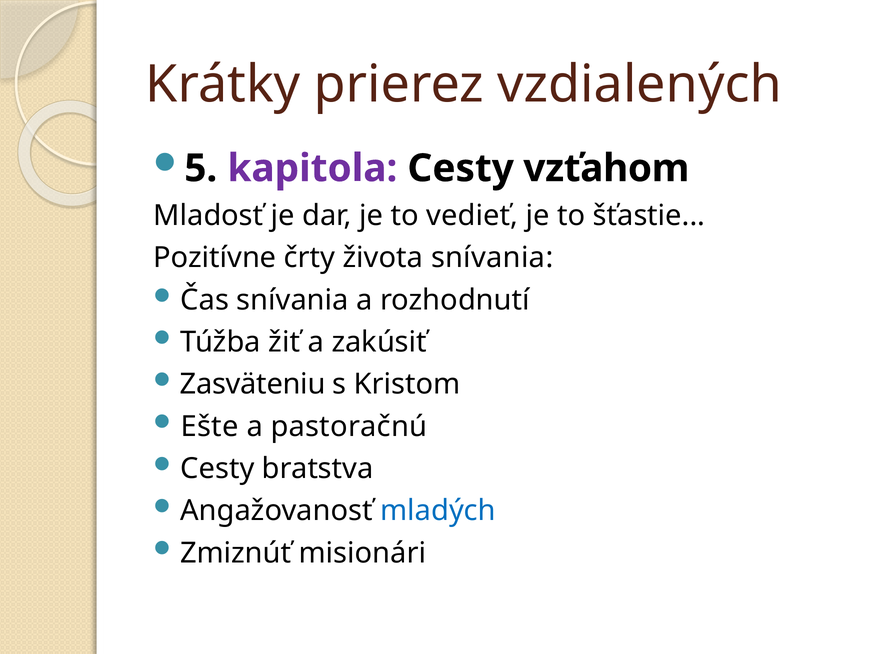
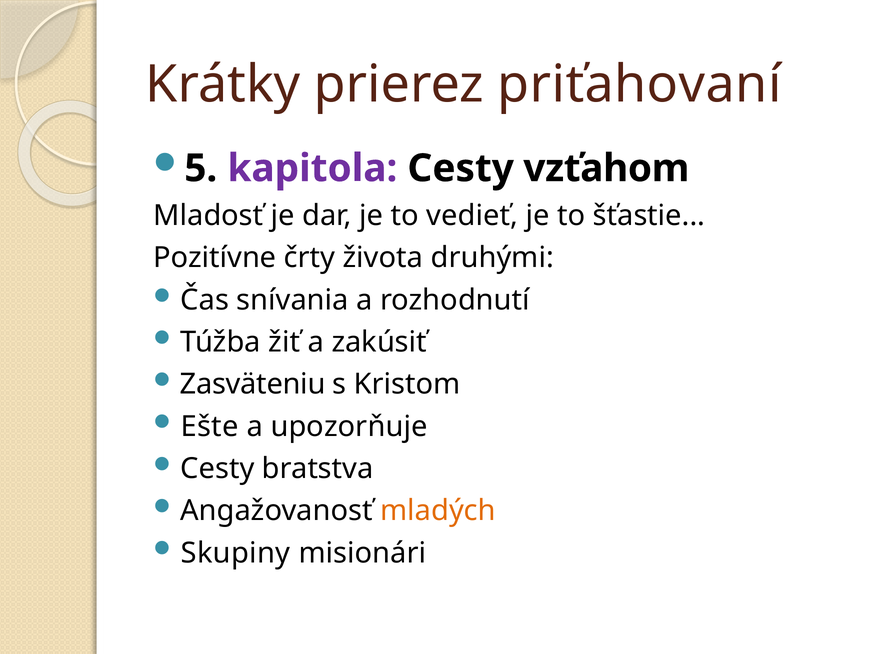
vzdialených: vzdialených -> priťahovaní (639, 84)
života snívania: snívania -> druhými (492, 258)
pastoračnú: pastoračnú -> upozorňuje (349, 426)
mladých colour: blue -> orange (438, 511)
Zmiznúť: Zmiznúť -> Skupiny (236, 553)
